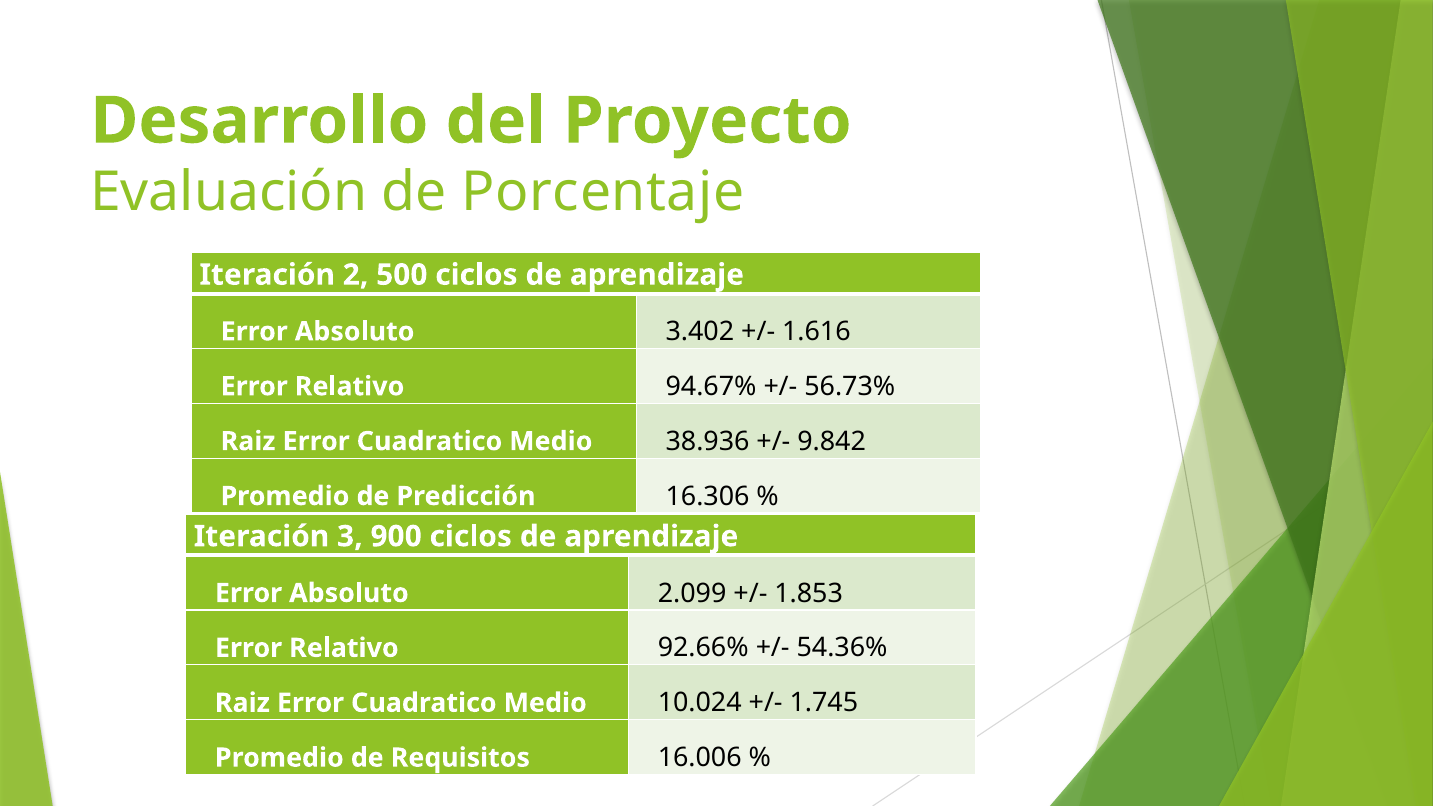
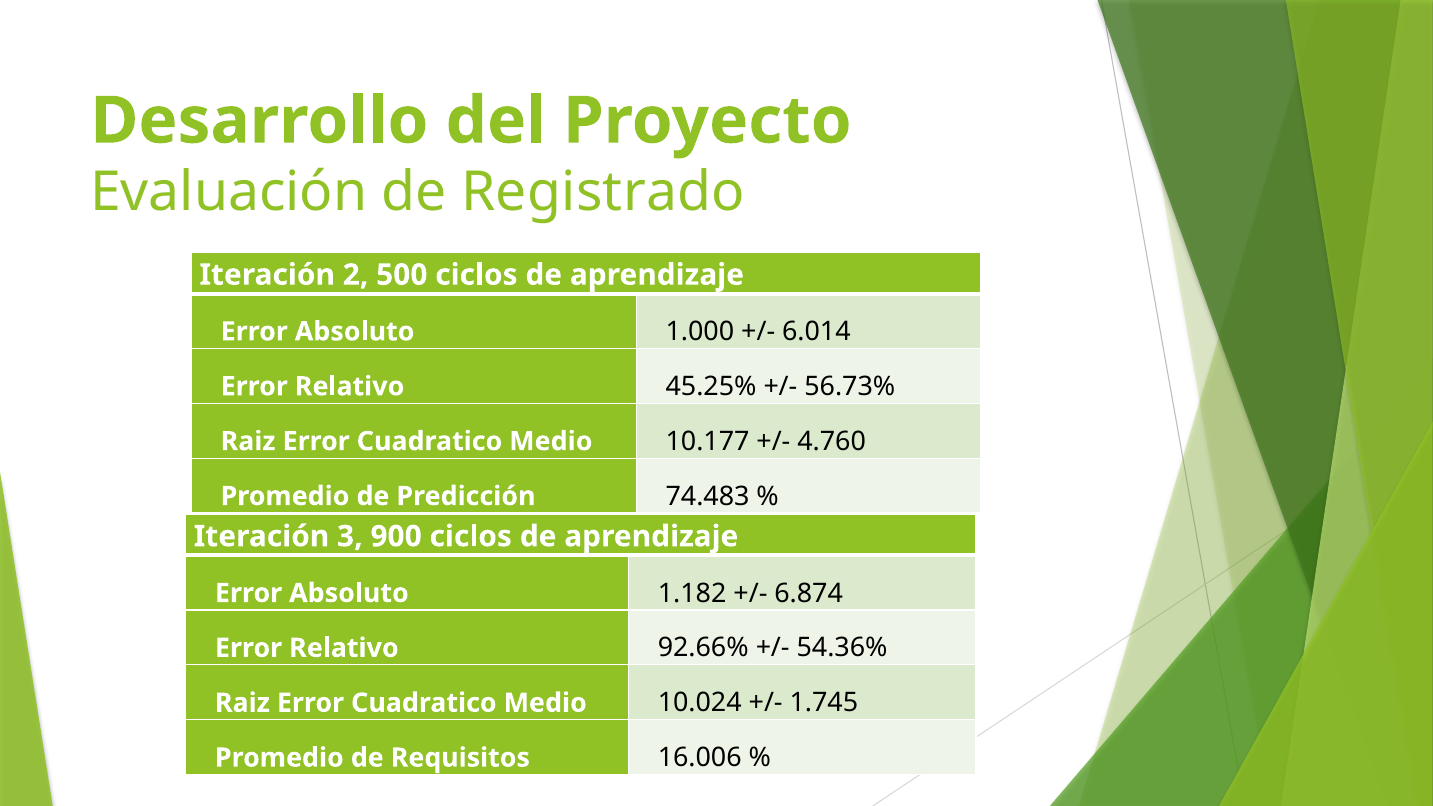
Porcentaje: Porcentaje -> Registrado (603, 193)
3.402: 3.402 -> 1.000 (700, 332)
1.616: 1.616 -> 6.014 (816, 332)
94.67%: 94.67% -> 45.25% (711, 387)
38.936: 38.936 -> 10.177 (708, 441)
9.842: 9.842 -> 4.760 (832, 441)
16.306: 16.306 -> 74.483 (708, 496)
2.099: 2.099 -> 1.182 (692, 593)
1.853: 1.853 -> 6.874 (809, 593)
